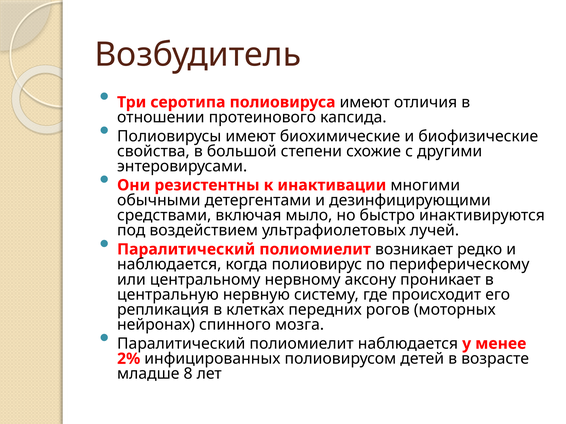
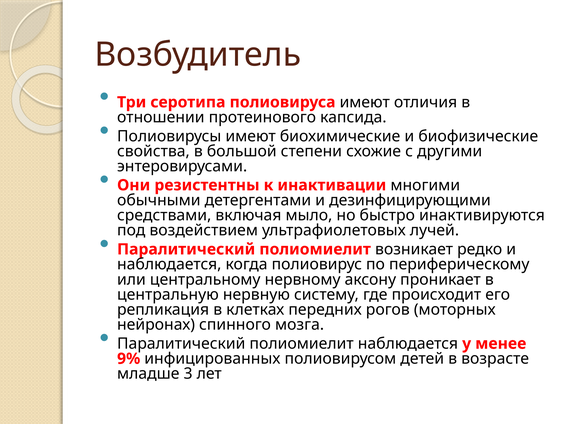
2%: 2% -> 9% (129, 359)
8: 8 -> 3 (188, 374)
